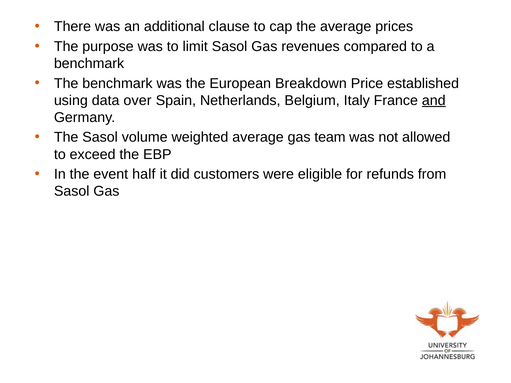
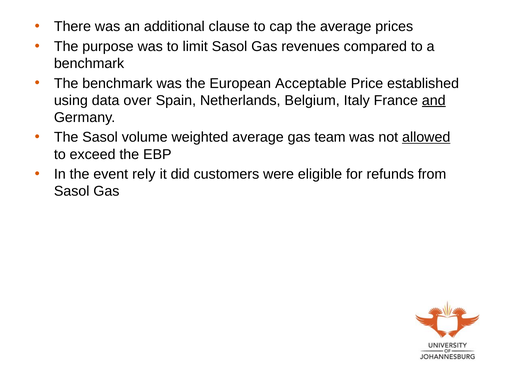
Breakdown: Breakdown -> Acceptable (311, 83)
allowed underline: none -> present (426, 137)
half: half -> rely (144, 174)
